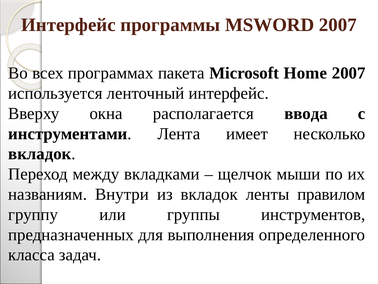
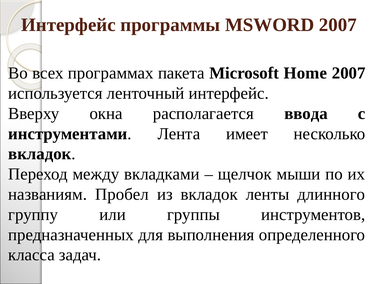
Внутри: Внутри -> Пробел (122, 194)
правилом: правилом -> длинного (331, 194)
